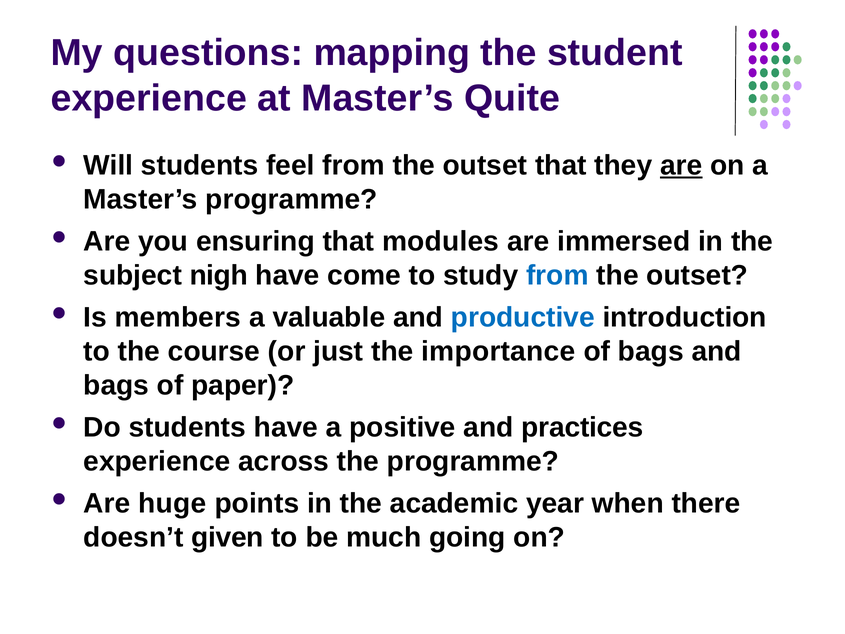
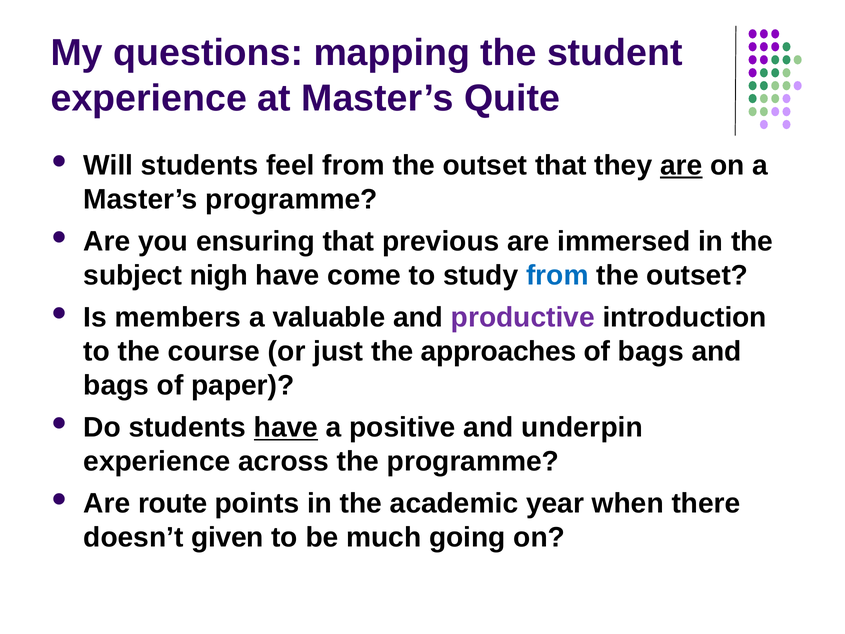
modules: modules -> previous (441, 241)
productive colour: blue -> purple (523, 317)
importance: importance -> approaches (499, 351)
have underline: none -> present (286, 427)
practices: practices -> underpin (582, 427)
huge: huge -> route (173, 503)
